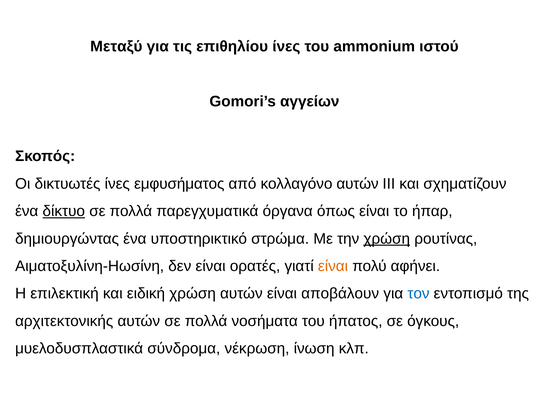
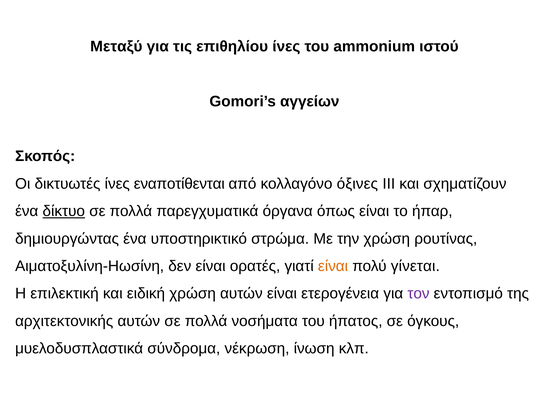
εμφυσήματος: εμφυσήματος -> εναποτίθενται (179, 184)
κολλαγόνο αυτών: αυτών -> όξινες (357, 184)
χρώση underline: present -> none (387, 238)
αφήνει: αφήνει -> γίνεται (415, 266)
αποβάλουν: αποβάλουν -> ετερογένεια (340, 293)
τον colour: blue -> purple (418, 293)
